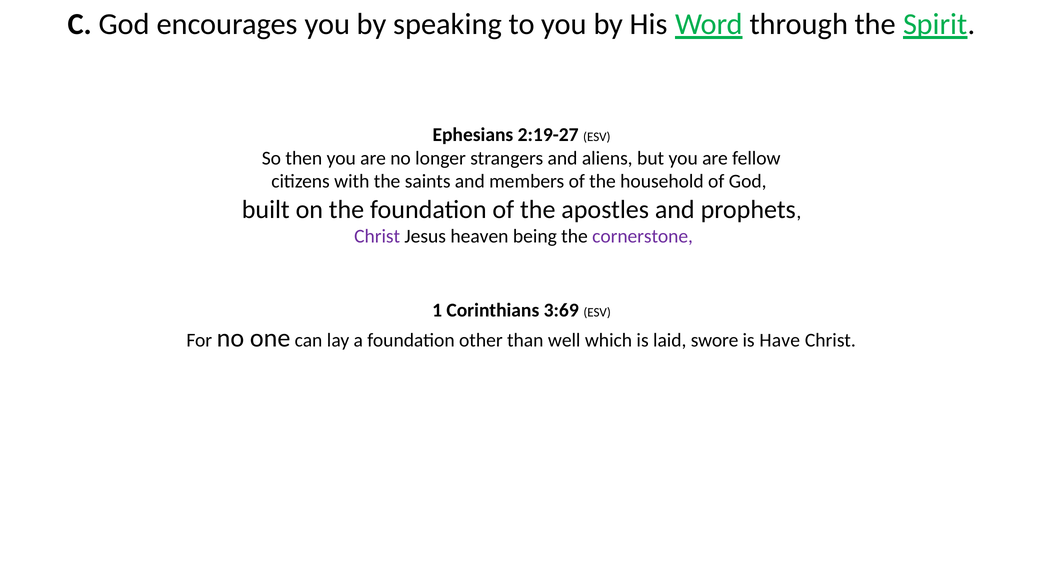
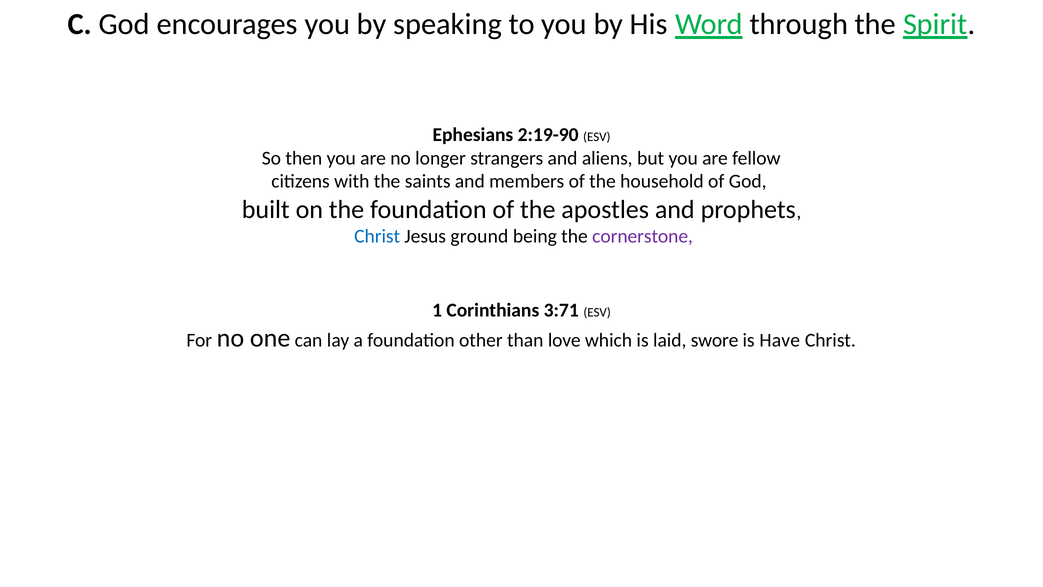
2:19-27: 2:19-27 -> 2:19-90 (548, 135)
Christ colour: purple -> blue (377, 236)
heaven: heaven -> ground (479, 236)
3:69: 3:69 -> 3:71 (561, 310)
well: well -> love (564, 340)
